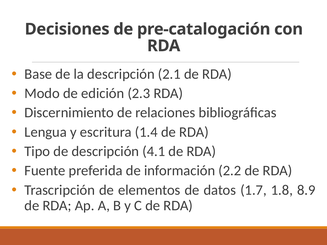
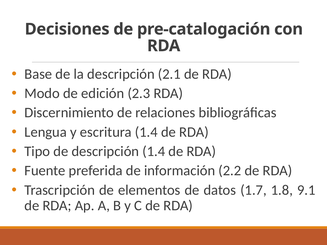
descripción 4.1: 4.1 -> 1.4 (154, 151)
8.9: 8.9 -> 9.1 (306, 190)
